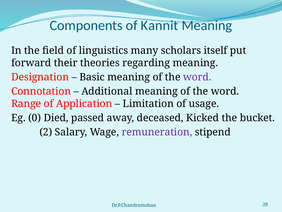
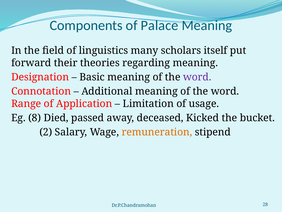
Kannit: Kannit -> Palace (160, 25)
0: 0 -> 8 (35, 118)
remuneration colour: purple -> orange (157, 132)
